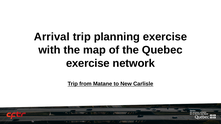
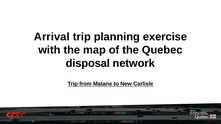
exercise: exercise -> disposal (88, 63)
